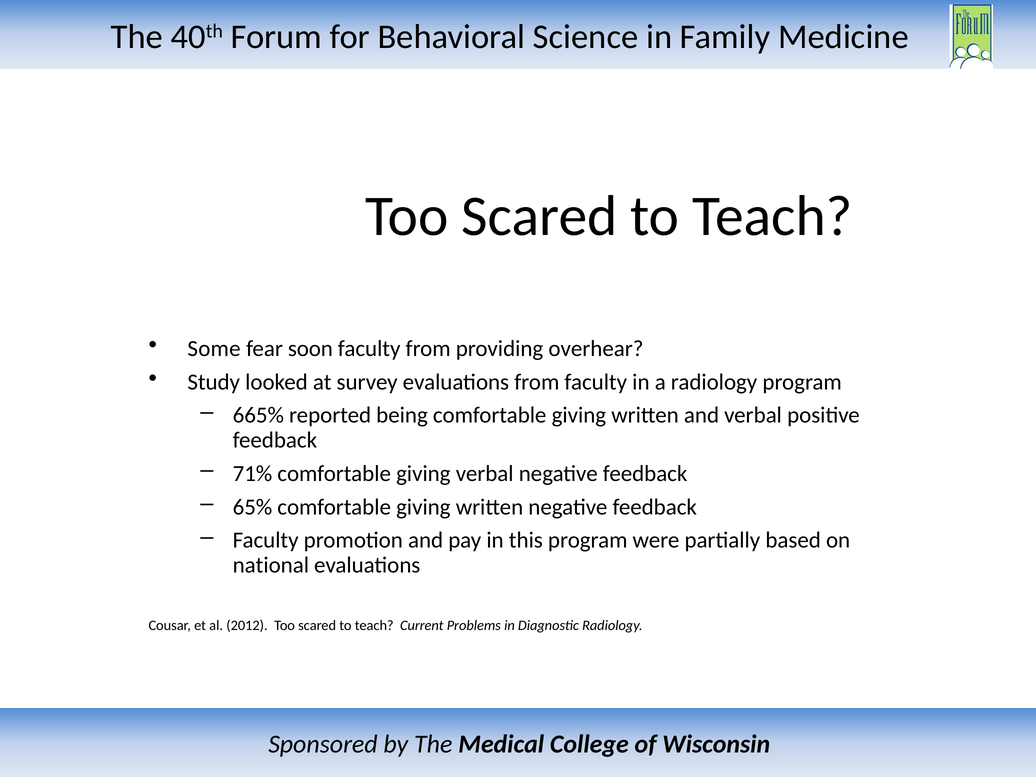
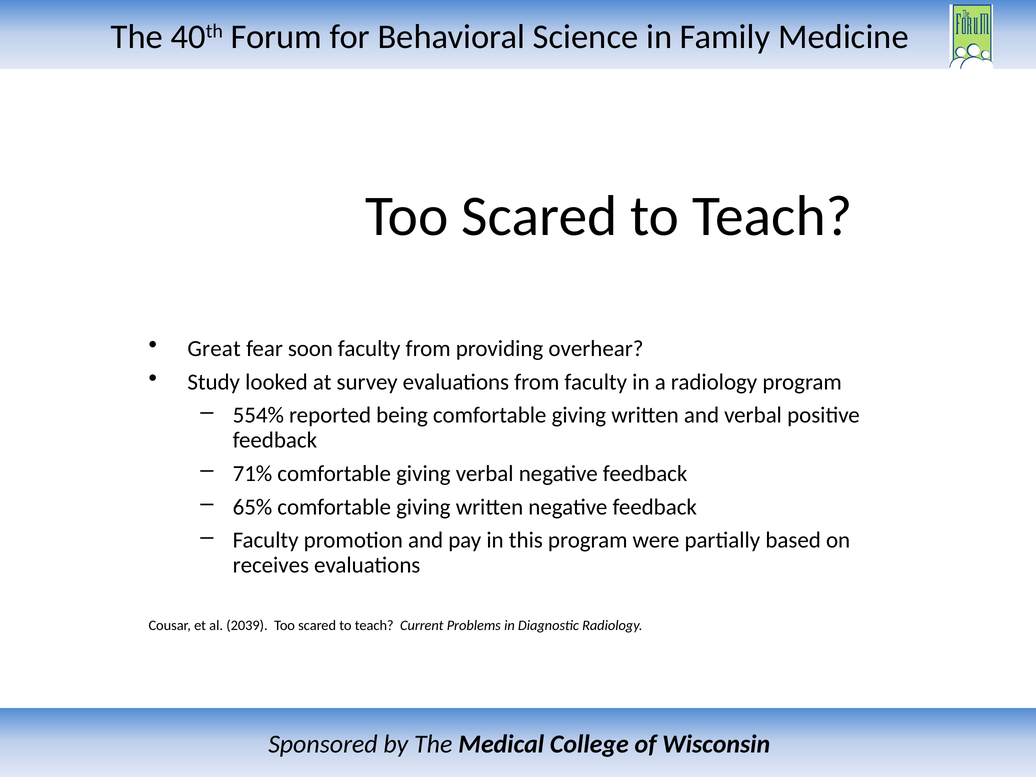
Some: Some -> Great (214, 349)
665%: 665% -> 554% (258, 415)
national: national -> receives (271, 565)
2012: 2012 -> 2039 (247, 625)
